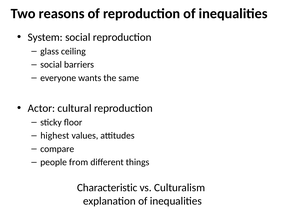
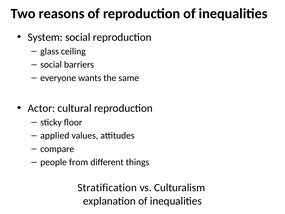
highest: highest -> applied (55, 135)
Characteristic: Characteristic -> Stratification (107, 188)
